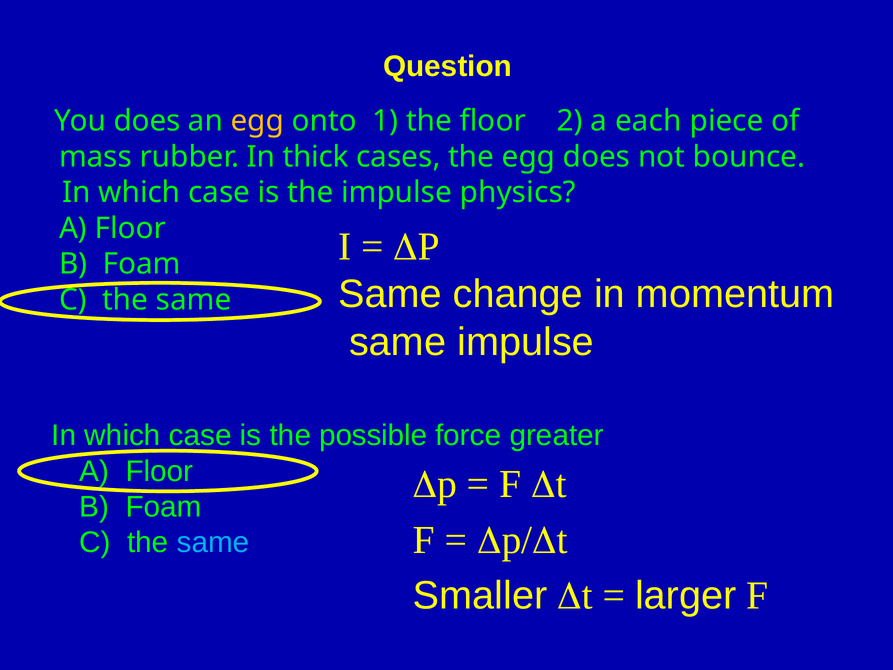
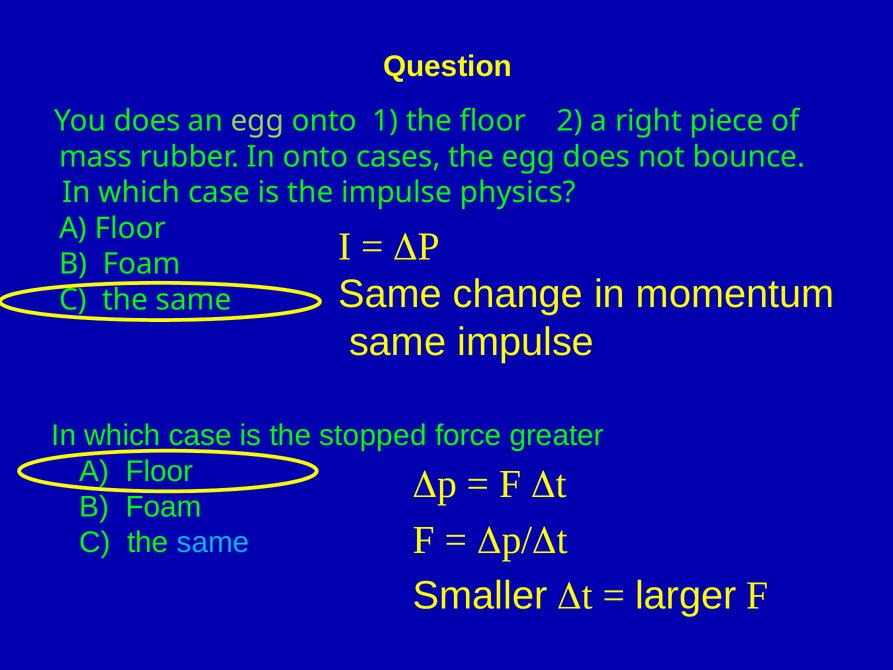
egg colour: yellow -> light green (257, 121)
each: each -> right (649, 121)
In thick: thick -> onto (316, 157)
possible: possible -> stopped (373, 435)
